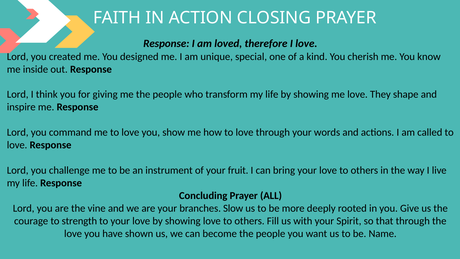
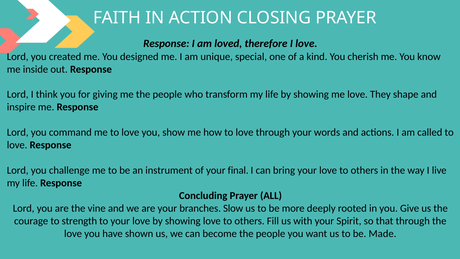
fruit: fruit -> final (238, 170)
Name: Name -> Made (383, 234)
